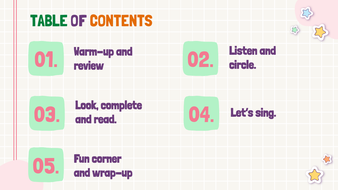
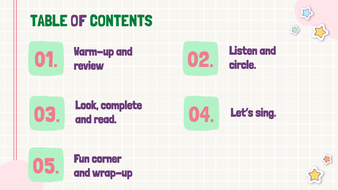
CONTENTS colour: orange -> green (121, 21)
